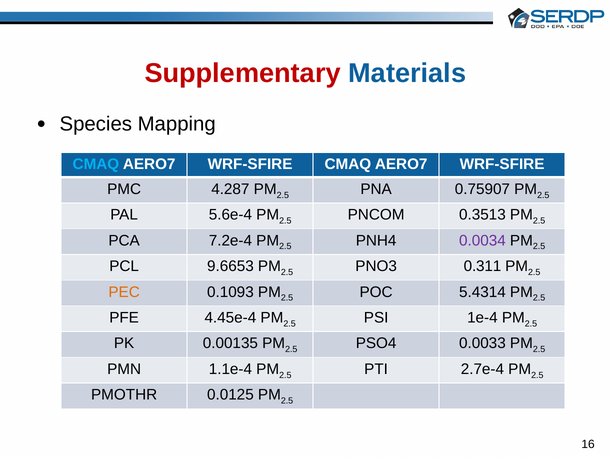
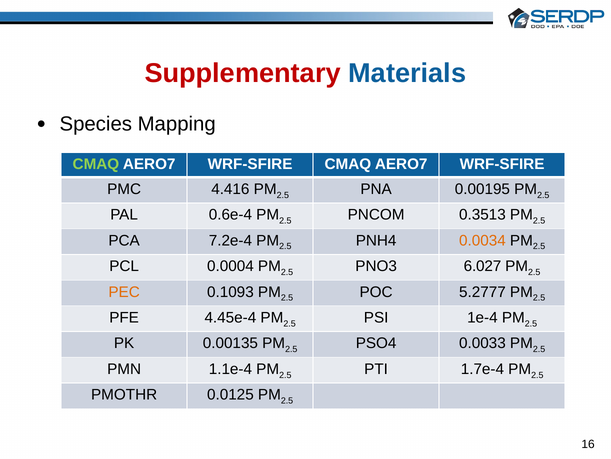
CMAQ colour: light blue -> light green (96, 164)
4.287: 4.287 -> 4.416 (230, 189)
0.75907: 0.75907 -> 0.00195 (482, 189)
5.6e-4: 5.6e-4 -> 0.6e-4 (230, 215)
0.0034 colour: purple -> orange (482, 240)
9.6653: 9.6653 -> 0.0004 (230, 266)
0.311: 0.311 -> 6.027 (482, 266)
5.4314: 5.4314 -> 5.2777 (482, 292)
2.7e-4: 2.7e-4 -> 1.7e-4 (482, 369)
